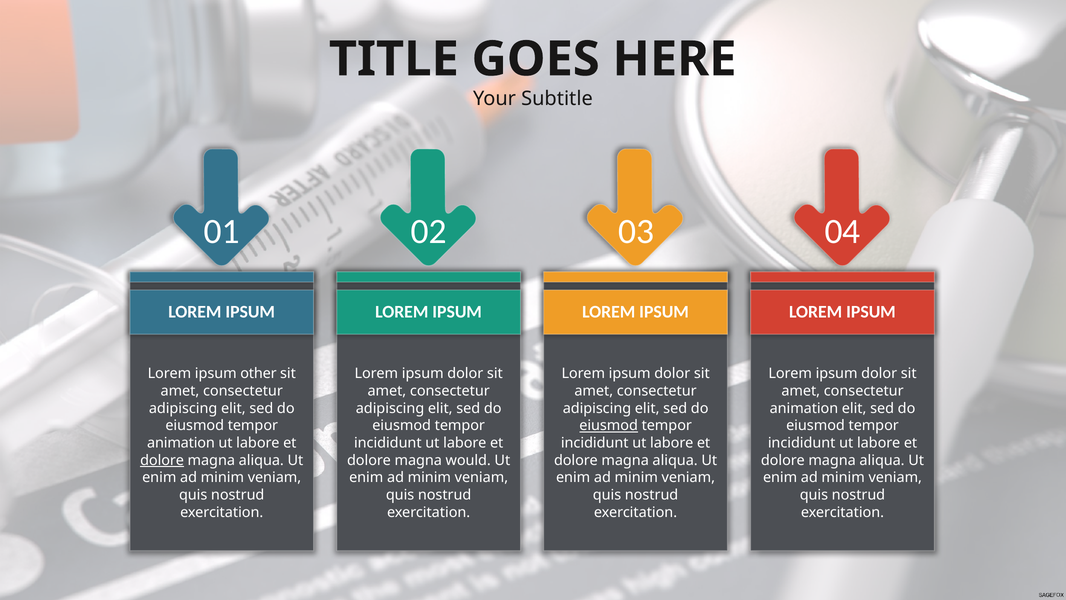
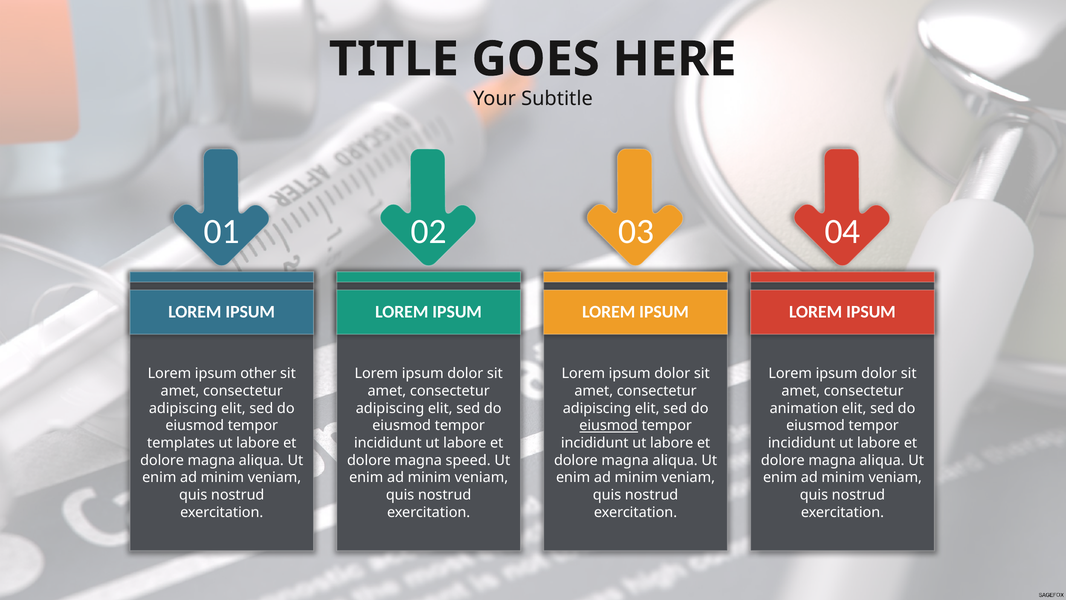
animation: animation -> templates (181, 443)
dolore underline: present -> none (162, 460)
would: would -> speed (468, 460)
